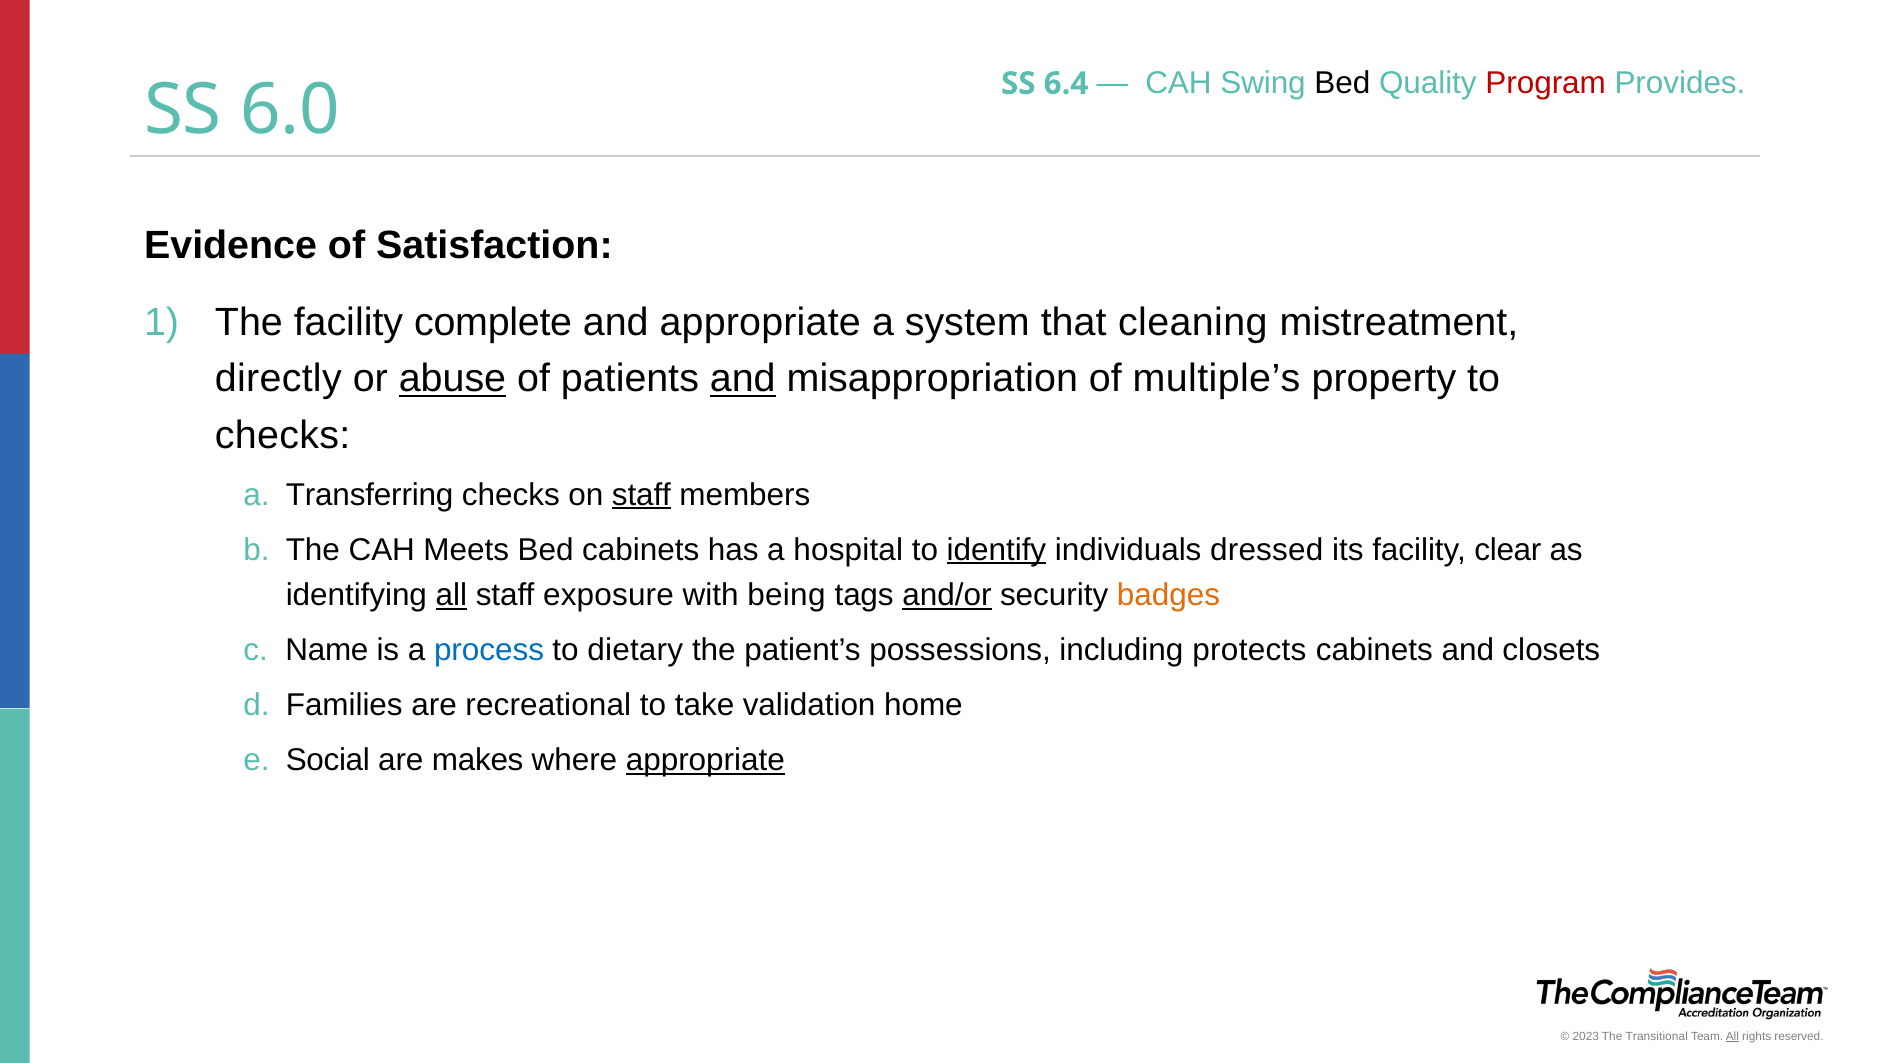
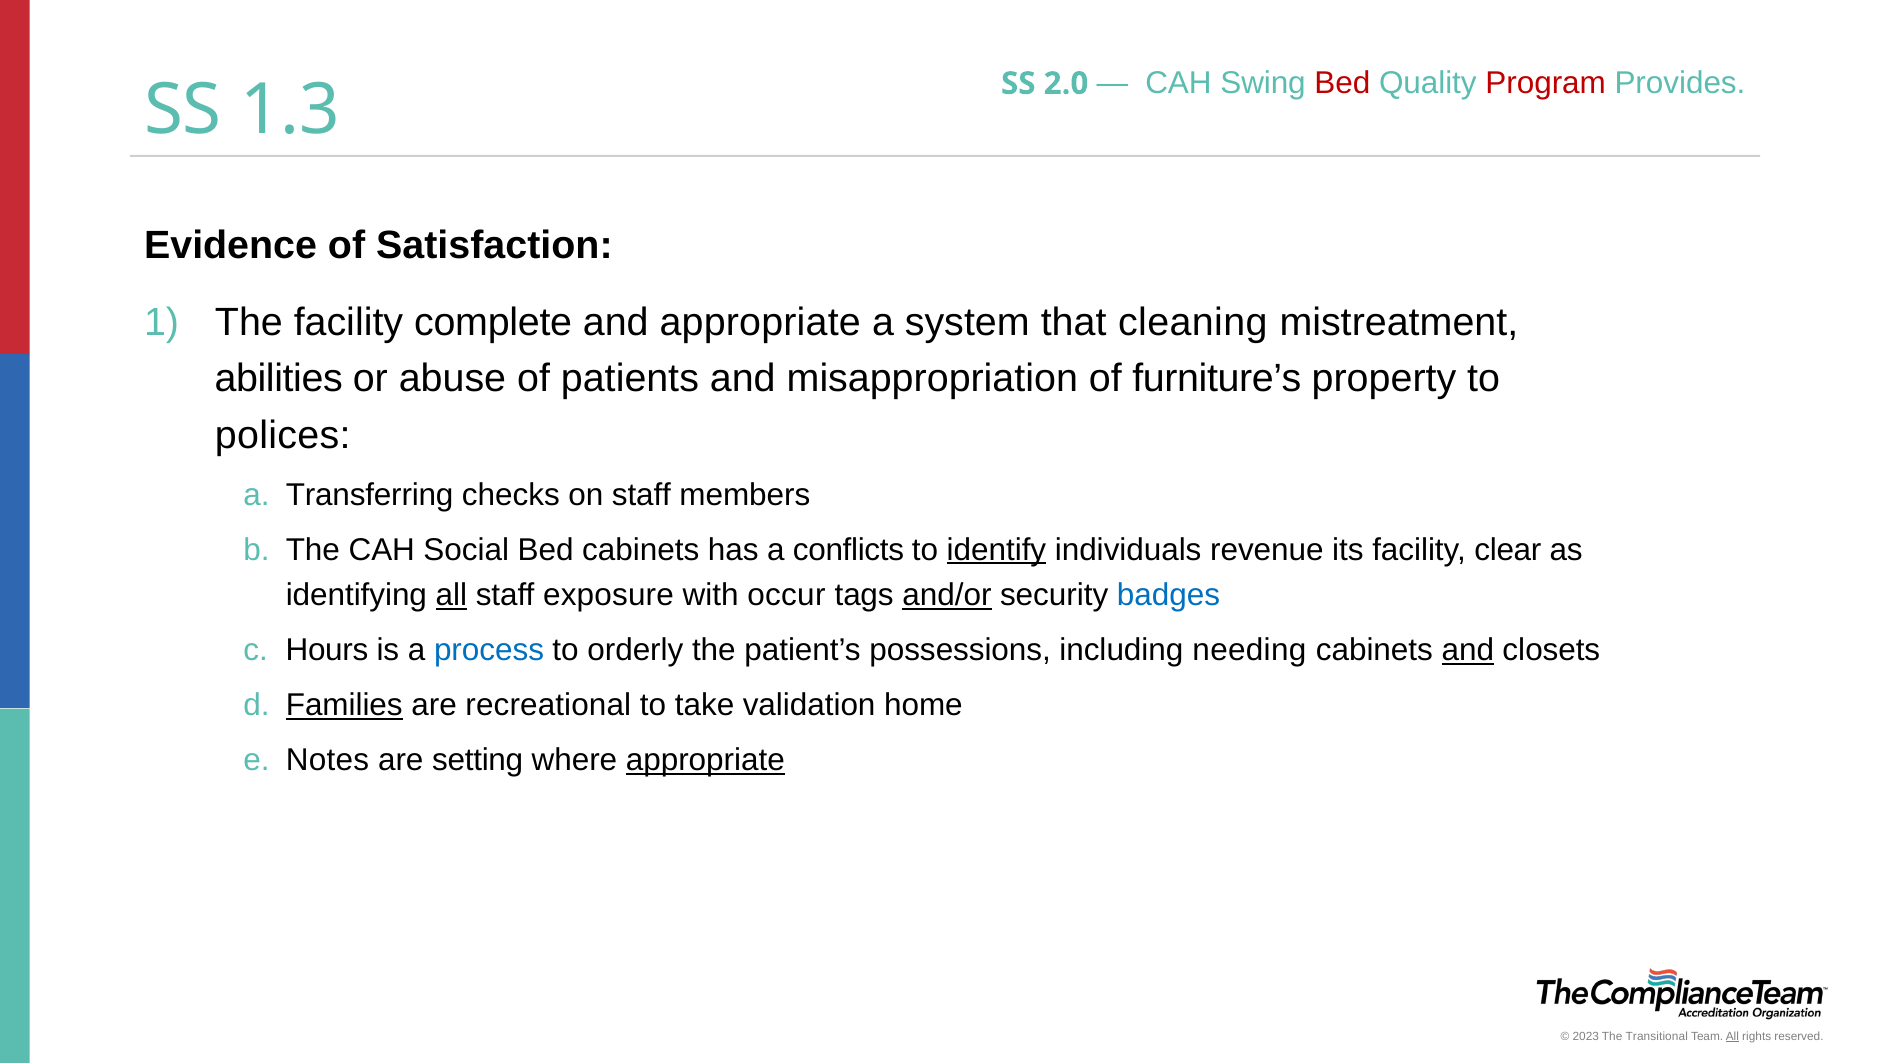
6.4: 6.4 -> 2.0 (1066, 84)
Bed colour: black -> red (1342, 84)
6.0: 6.0 -> 1.3 (290, 110)
directly: directly -> abilities (279, 379)
abuse underline: present -> none (452, 379)
and underline: present -> none (743, 379)
multiple’s: multiple’s -> furniture’s (1217, 379)
checks: checks -> polices (283, 436)
staff underline: present -> none (641, 495)
Meets: Meets -> Social (466, 550)
hospital: hospital -> conflicts (849, 550)
dressed: dressed -> revenue (1267, 550)
being: being -> occur (786, 595)
badges colour: orange -> blue (1168, 595)
Name: Name -> Hours (327, 650)
dietary: dietary -> orderly (635, 650)
protects: protects -> needing (1249, 650)
and underline: none -> present (1468, 650)
Families underline: none -> present (344, 705)
Social: Social -> Notes (328, 760)
makes: makes -> setting (478, 760)
